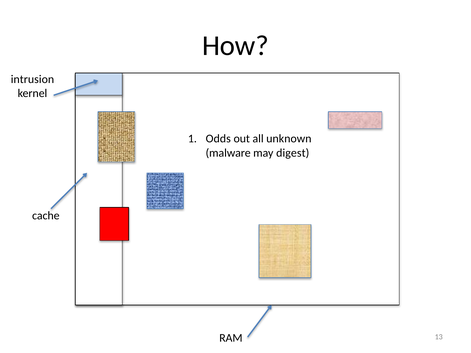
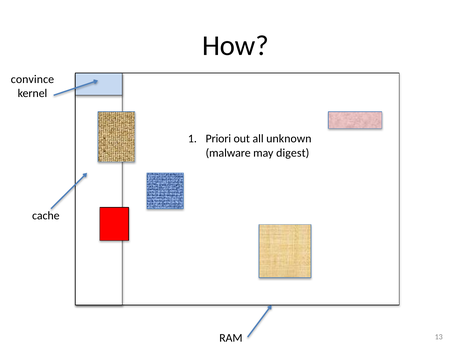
intrusion: intrusion -> convince (32, 79)
Odds: Odds -> Priori (218, 139)
